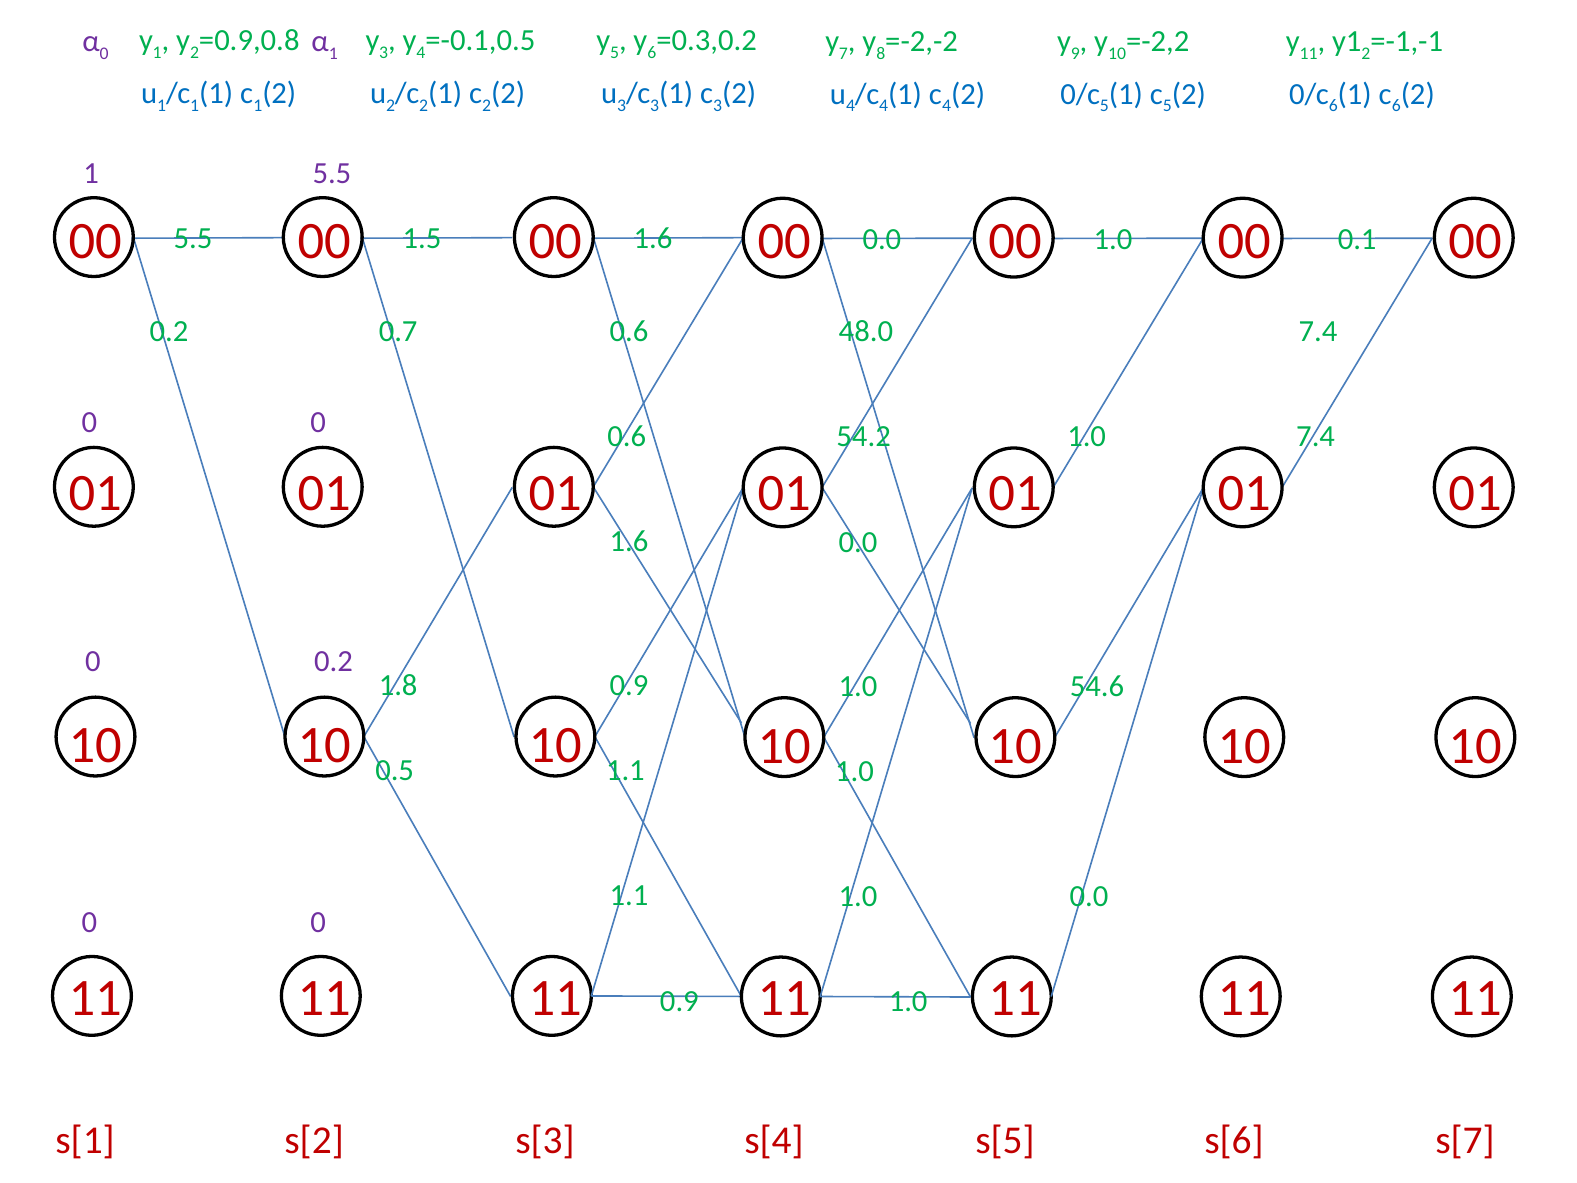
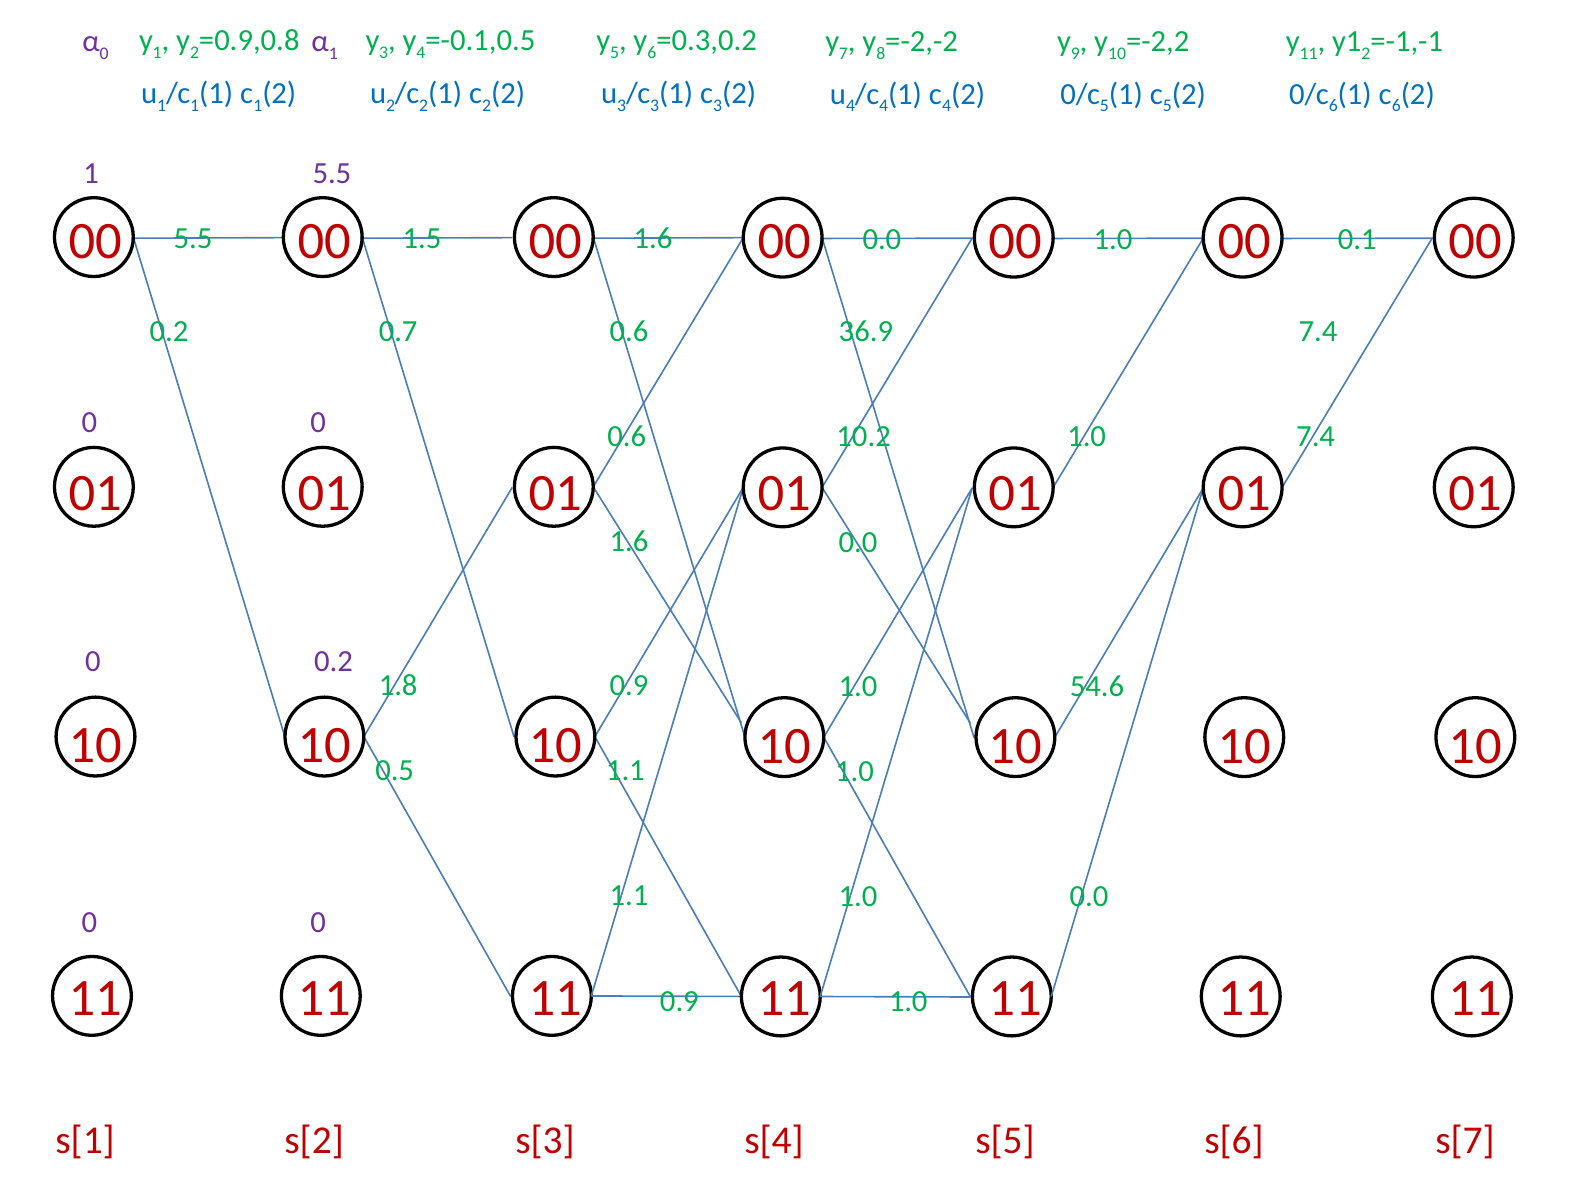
48.0: 48.0 -> 36.9 (866, 332)
54.2: 54.2 -> 10.2 (864, 437)
